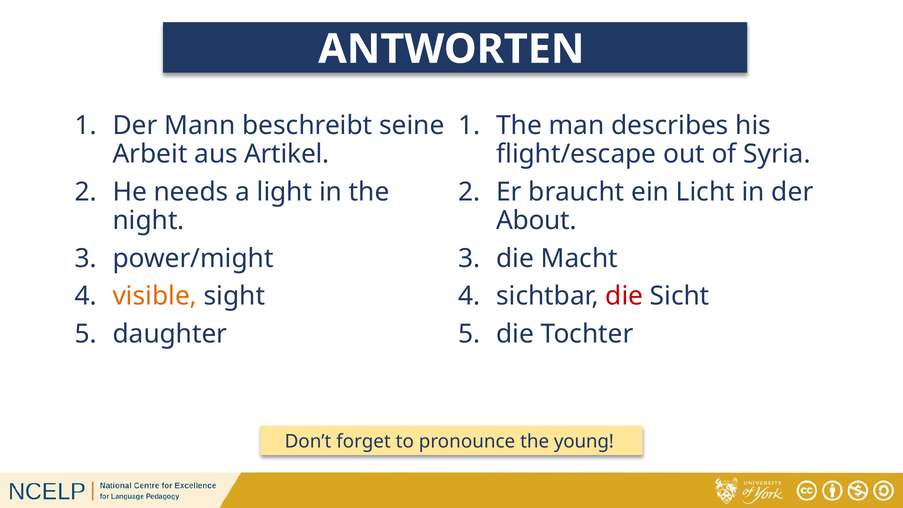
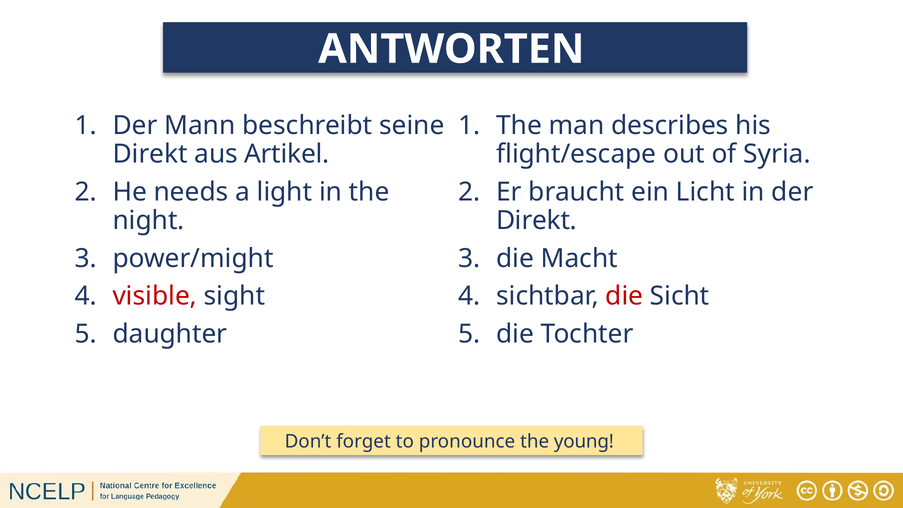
Arbeit: Arbeit -> Direkt (150, 154)
About: About -> Direkt (536, 220)
visible colour: orange -> red (155, 296)
